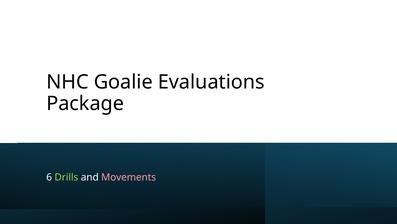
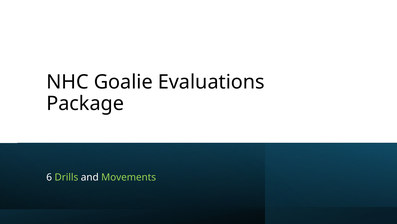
Movements colour: pink -> light green (129, 177)
